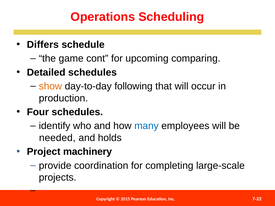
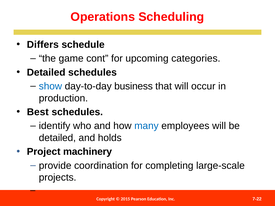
comparing: comparing -> categories (196, 59)
show colour: orange -> blue (50, 86)
following: following -> business (134, 86)
Four: Four -> Best (38, 112)
needed: needed -> detailed (57, 138)
